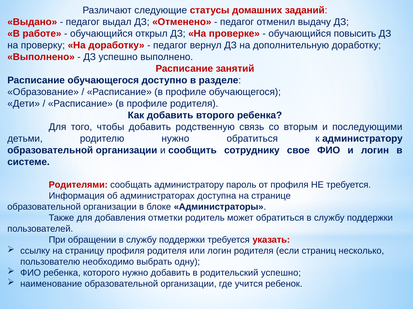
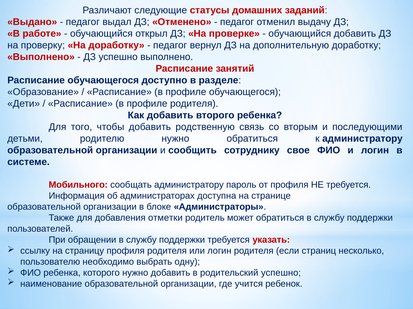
обучающийся повысить: повысить -> добавить (355, 34)
Родителями: Родителями -> Мобильного (78, 185)
